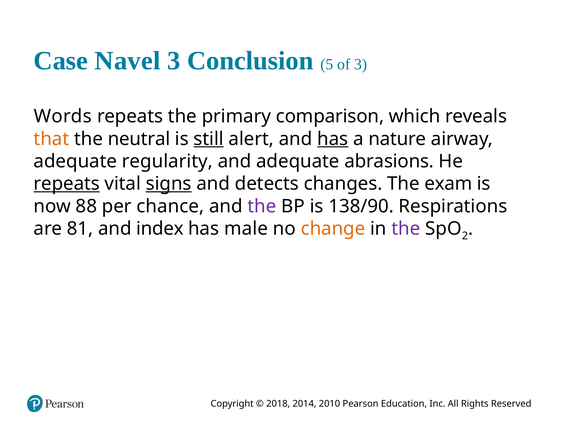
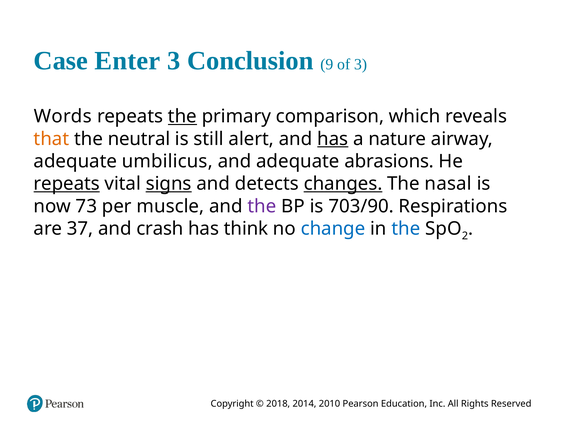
Navel: Navel -> Enter (127, 61)
5: 5 -> 9 (327, 64)
the underline: none -> present (182, 116)
still underline: present -> none (209, 139)
regularity: regularity -> umbilicus (167, 161)
changes underline: none -> present (343, 184)
exam: exam -> nasal (448, 184)
88: 88 -> 73 (86, 206)
chance: chance -> muscle (170, 206)
138/90: 138/90 -> 703/90 (361, 206)
81: 81 -> 37 (80, 229)
index: index -> crash (160, 229)
male: male -> think (246, 229)
change colour: orange -> blue (333, 229)
the colour: purple -> blue (406, 229)
